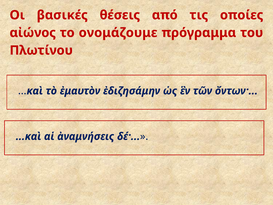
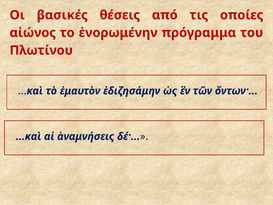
ονομάζουμε: ονομάζουμε -> ἐνορωμένην (118, 33)
